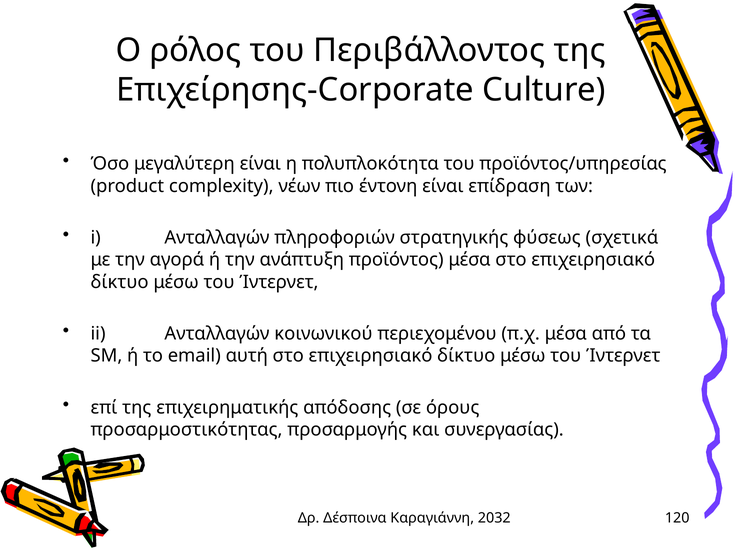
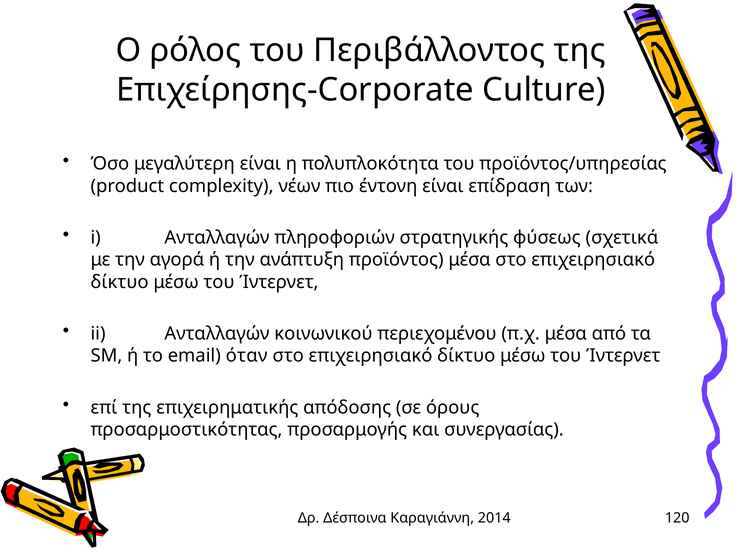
αυτή: αυτή -> όταν (247, 356)
2032: 2032 -> 2014 (494, 518)
